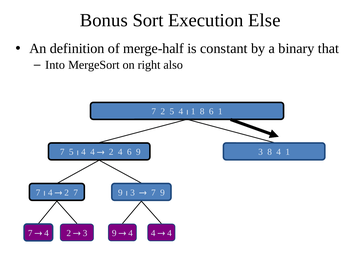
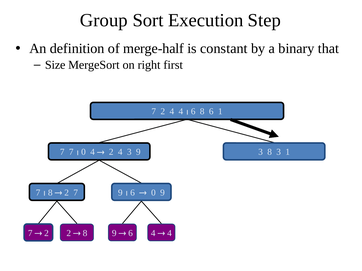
Bonus: Bonus -> Group (104, 20)
Else: Else -> Step (264, 20)
Into: Into -> Size (55, 65)
also: also -> first (173, 65)
7 2 5: 5 -> 4 (172, 112)
1: 1 -> 6 (193, 112)
5: 5 -> 7 (71, 152)
4: 4 -> 0 (84, 152)
2 4 6: 6 -> 3 (129, 152)
8 4: 4 -> 3 (279, 152)
4: 4 -> 8 (50, 193)
3: 3 -> 6 (133, 193)
7: 7 -> 0 (153, 193)
4: 4 -> 2 (47, 233)
3: 3 -> 8 (85, 233)
4: 4 -> 6 (131, 233)
